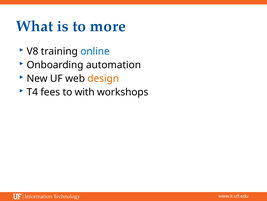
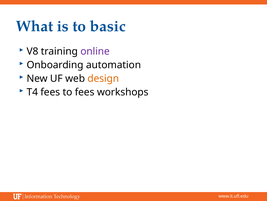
more: more -> basic (108, 26)
online colour: blue -> purple (95, 51)
to with: with -> fees (85, 92)
